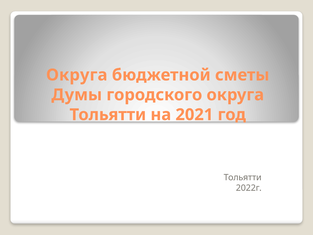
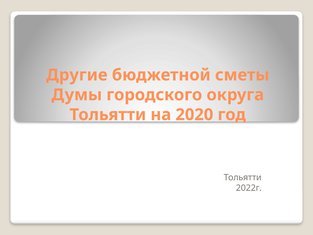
Округа: Округа -> Другие (77, 75)
2021: 2021 -> 2020 (194, 115)
